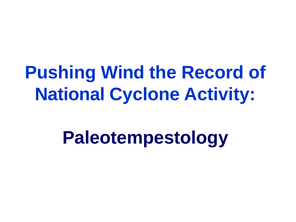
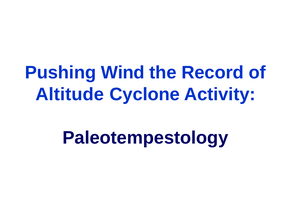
National: National -> Altitude (70, 94)
